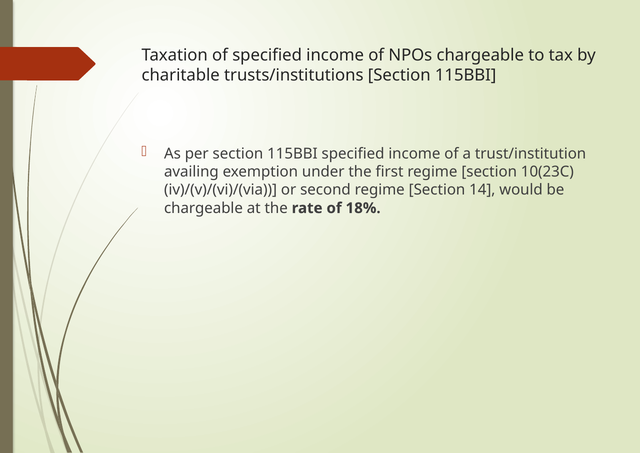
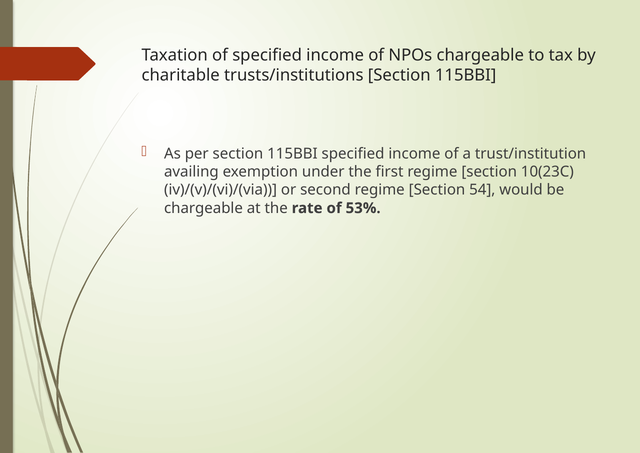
14: 14 -> 54 (482, 190)
18%: 18% -> 53% (363, 208)
